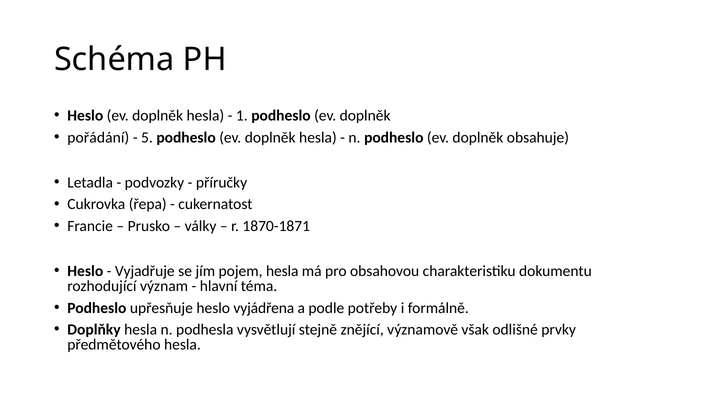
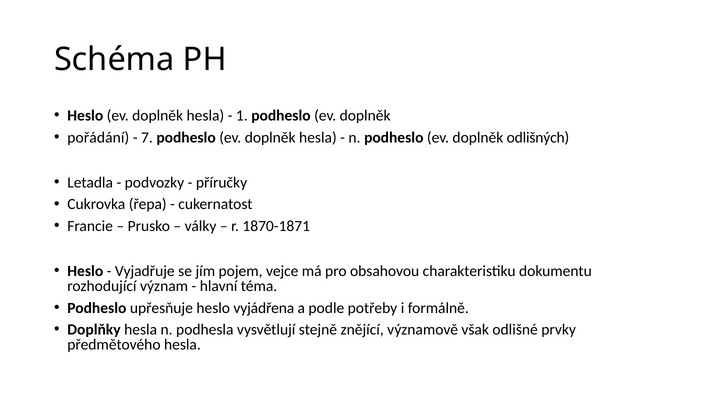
5: 5 -> 7 (147, 137)
obsahuje: obsahuje -> odlišných (538, 137)
pojem hesla: hesla -> vejce (282, 271)
